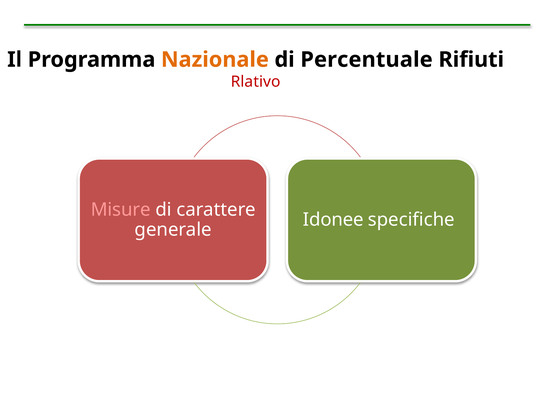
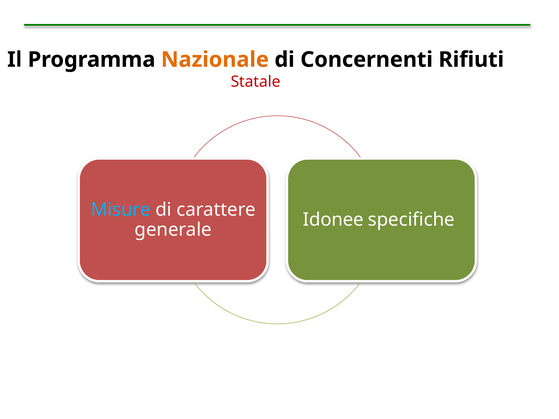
Percentuale: Percentuale -> Concernenti (367, 60)
Rlativo: Rlativo -> Statale (256, 82)
Misure colour: pink -> light blue (121, 210)
